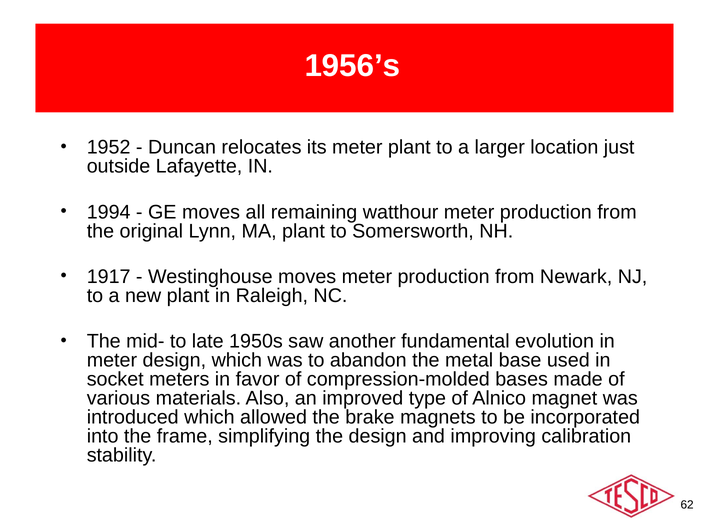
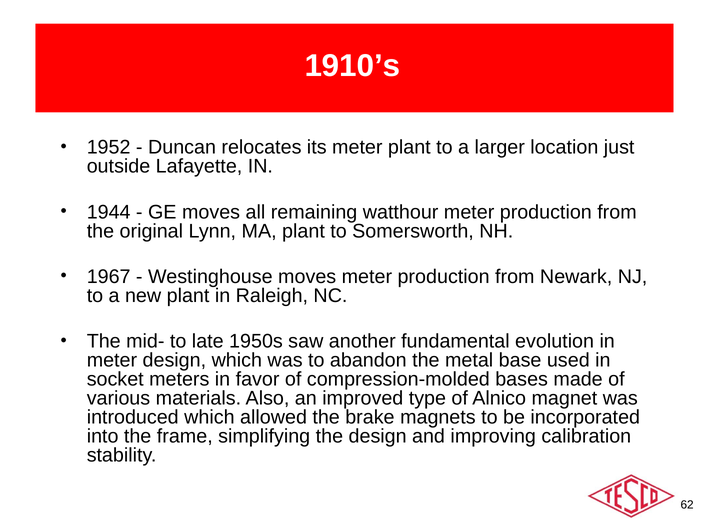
1956’s: 1956’s -> 1910’s (352, 66)
1994: 1994 -> 1944 (109, 212)
1917: 1917 -> 1967 (109, 277)
